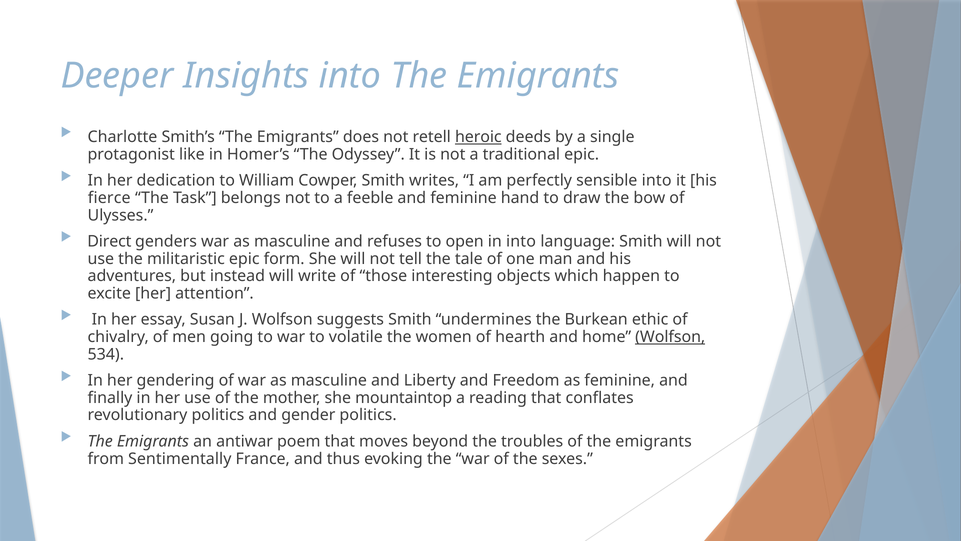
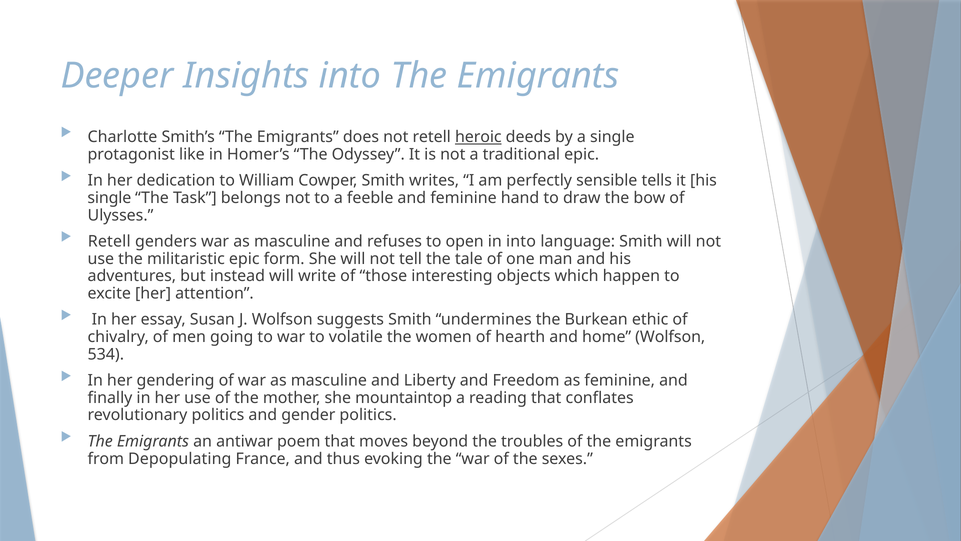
sensible into: into -> tells (657, 180)
fierce: fierce -> single (109, 198)
Direct: Direct -> Retell (109, 241)
Wolfson underline: present -> none (670, 337)
Sentimentally: Sentimentally -> Depopulating (180, 458)
